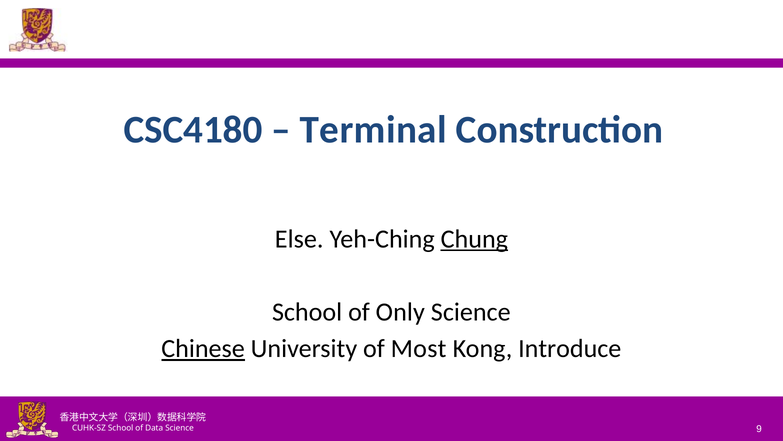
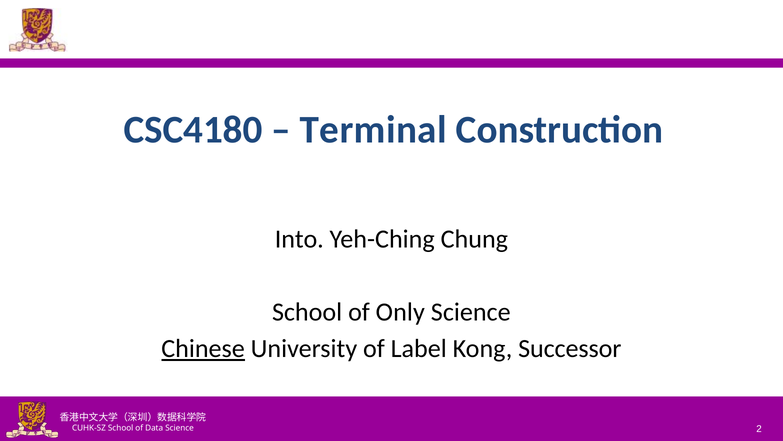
Else: Else -> Into (299, 239)
Chung underline: present -> none (474, 239)
Most: Most -> Label (419, 348)
Introduce: Introduce -> Successor (570, 348)
9: 9 -> 2 (759, 429)
